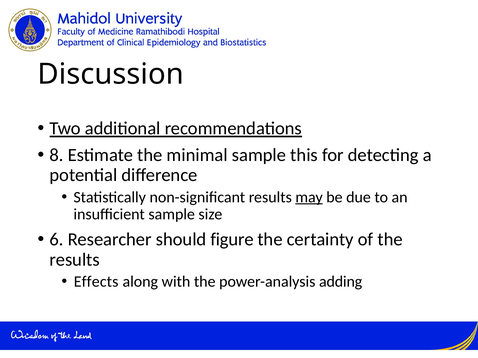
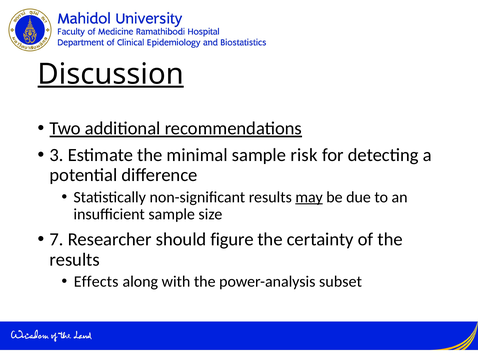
Discussion underline: none -> present (111, 74)
8: 8 -> 3 (57, 155)
this: this -> risk (304, 155)
6: 6 -> 7 (57, 240)
adding: adding -> subset (341, 282)
